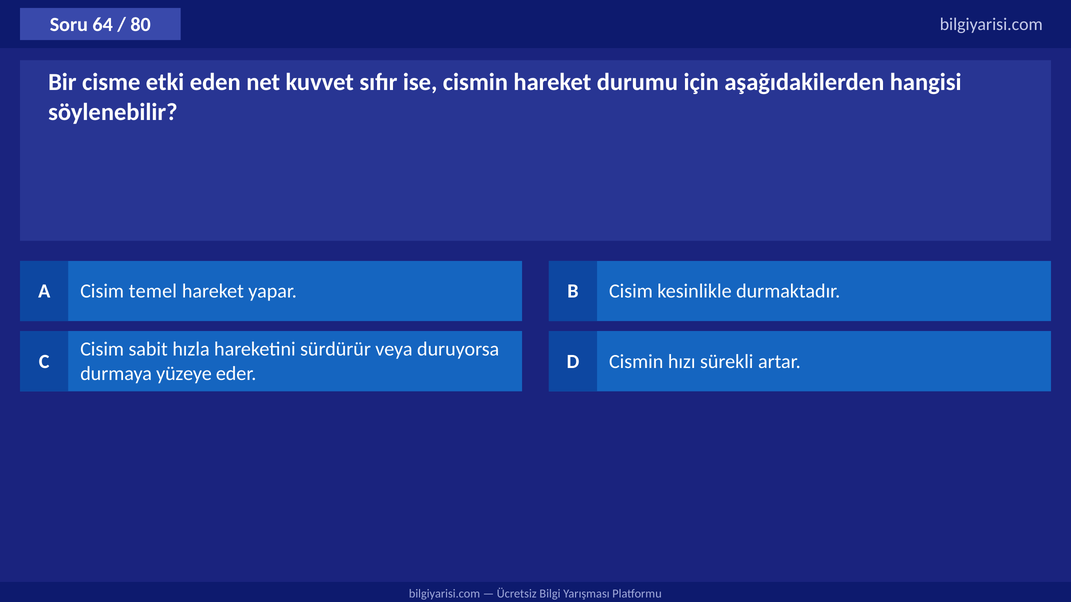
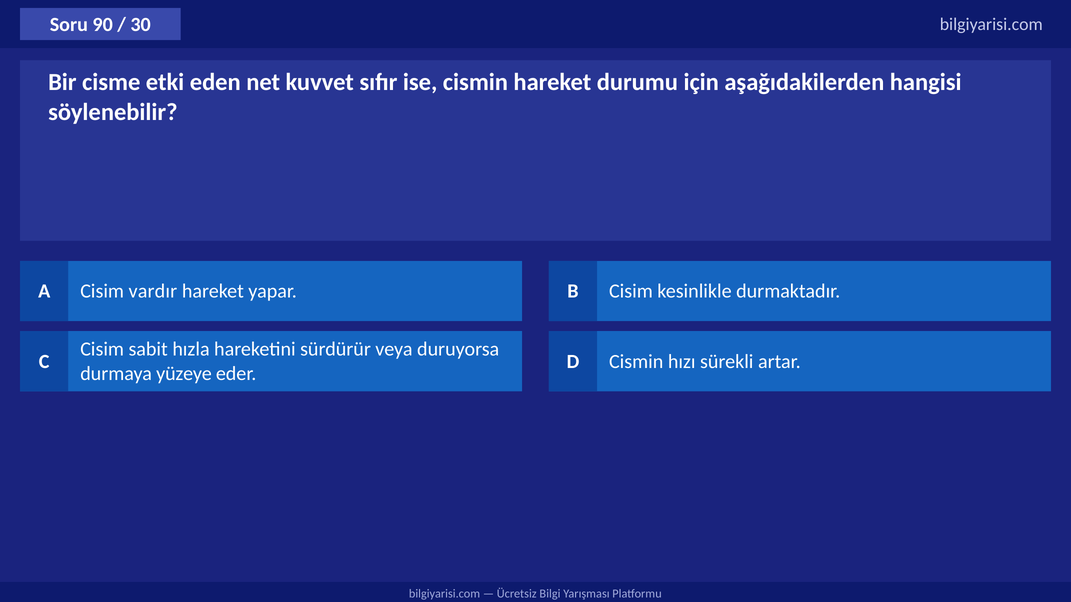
64: 64 -> 90 (103, 24)
80: 80 -> 30 (141, 24)
temel: temel -> vardır (153, 291)
